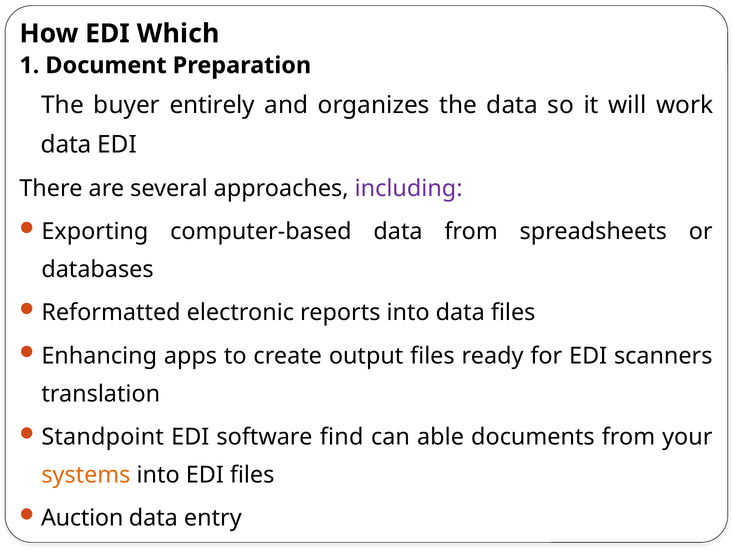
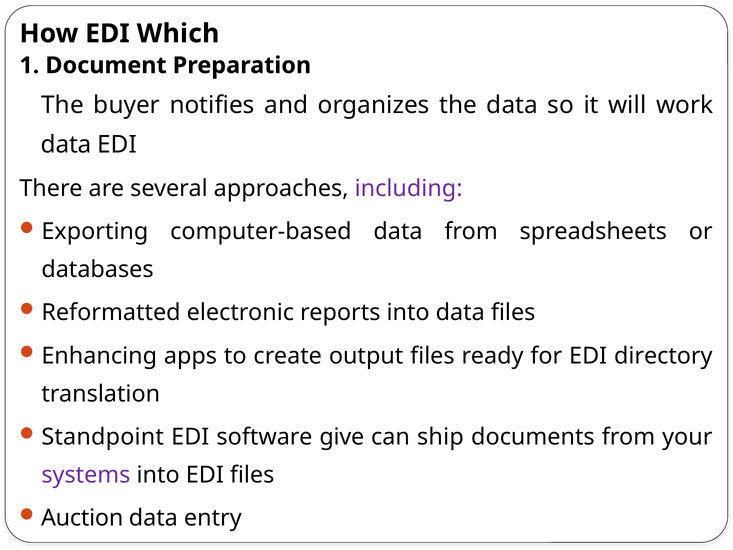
entirely: entirely -> notifies (212, 105)
scanners: scanners -> directory (663, 356)
find: find -> give (342, 437)
able: able -> ship (440, 437)
systems colour: orange -> purple (86, 475)
